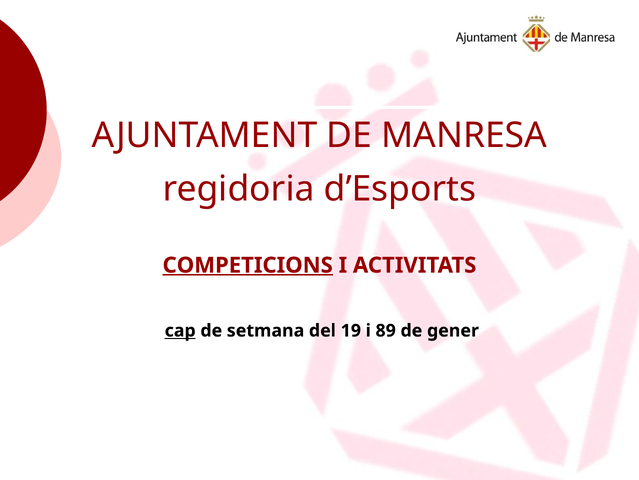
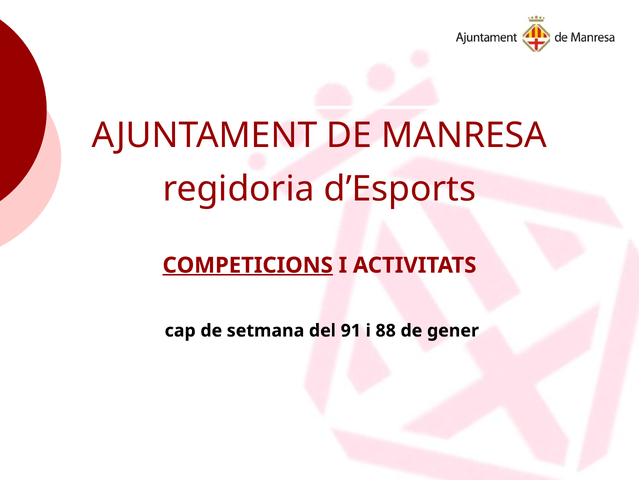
cap underline: present -> none (180, 330)
19: 19 -> 91 (351, 330)
89: 89 -> 88 (386, 330)
